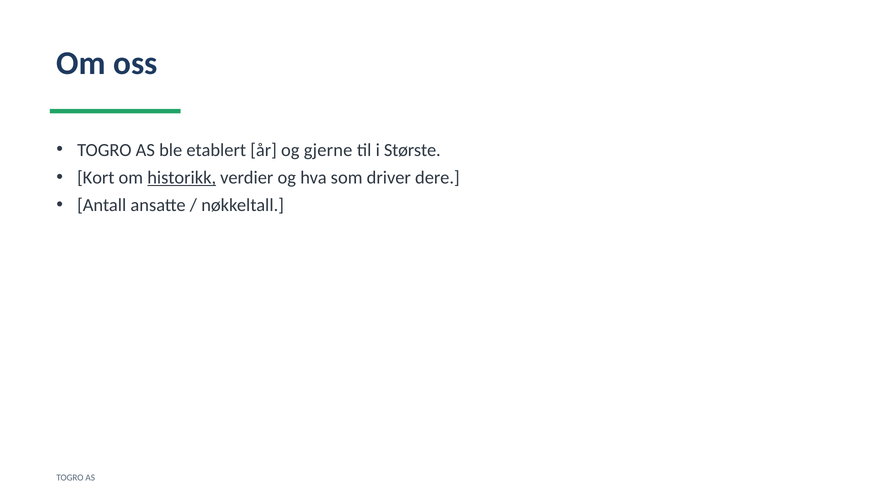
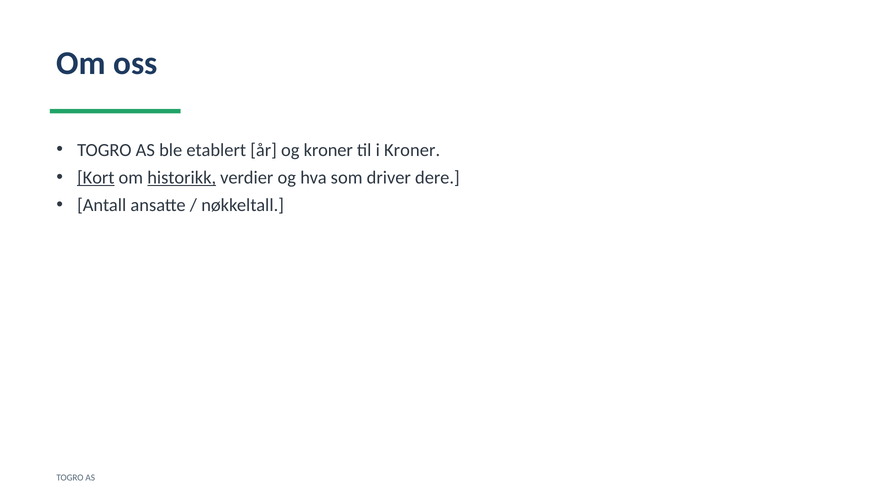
og gjerne: gjerne -> kroner (328, 150)
i Største: Største -> Kroner (412, 150)
Kort underline: none -> present (96, 178)
